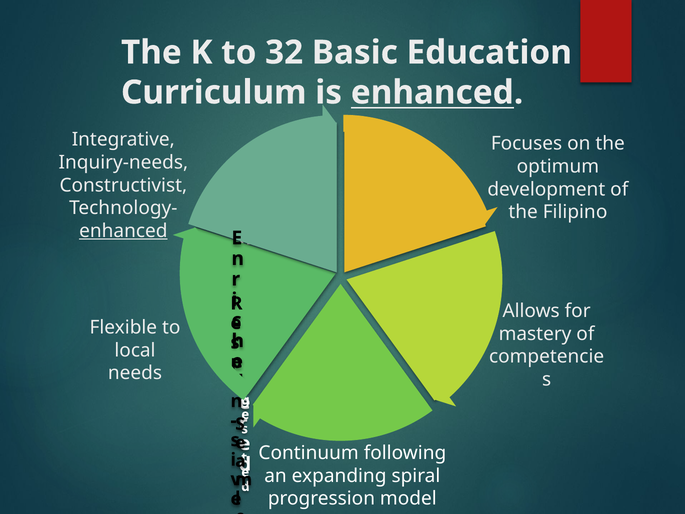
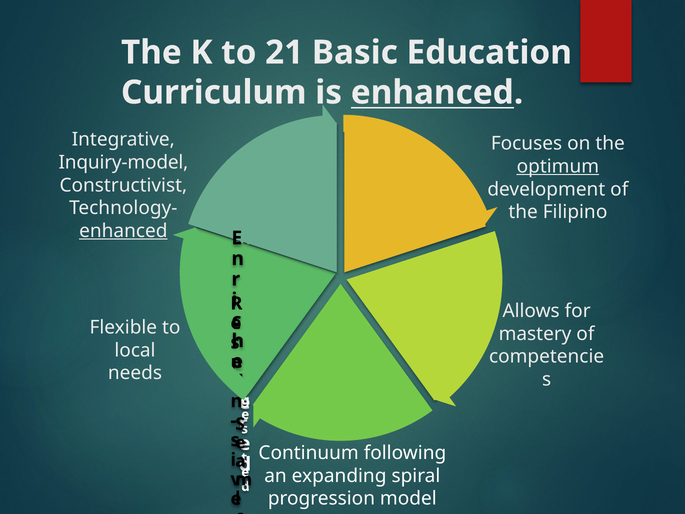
32: 32 -> 21 (284, 52)
Inquiry-needs: Inquiry-needs -> Inquiry-model (123, 162)
optimum underline: none -> present (558, 166)
